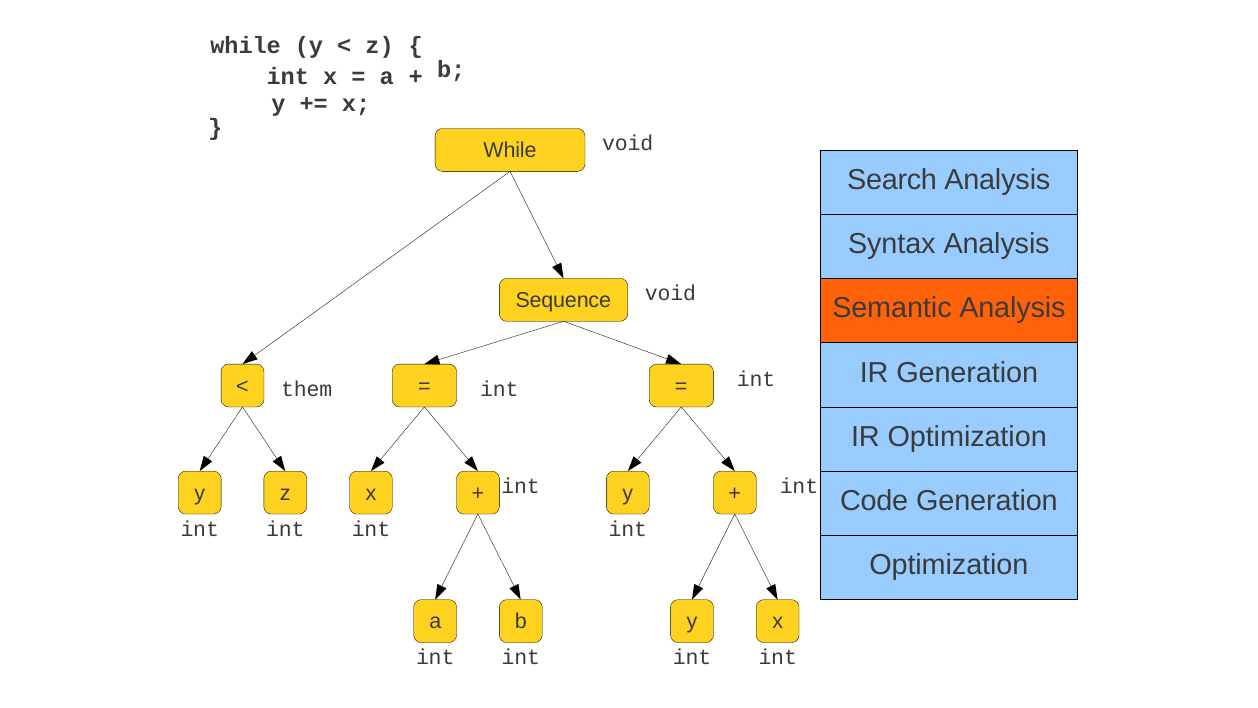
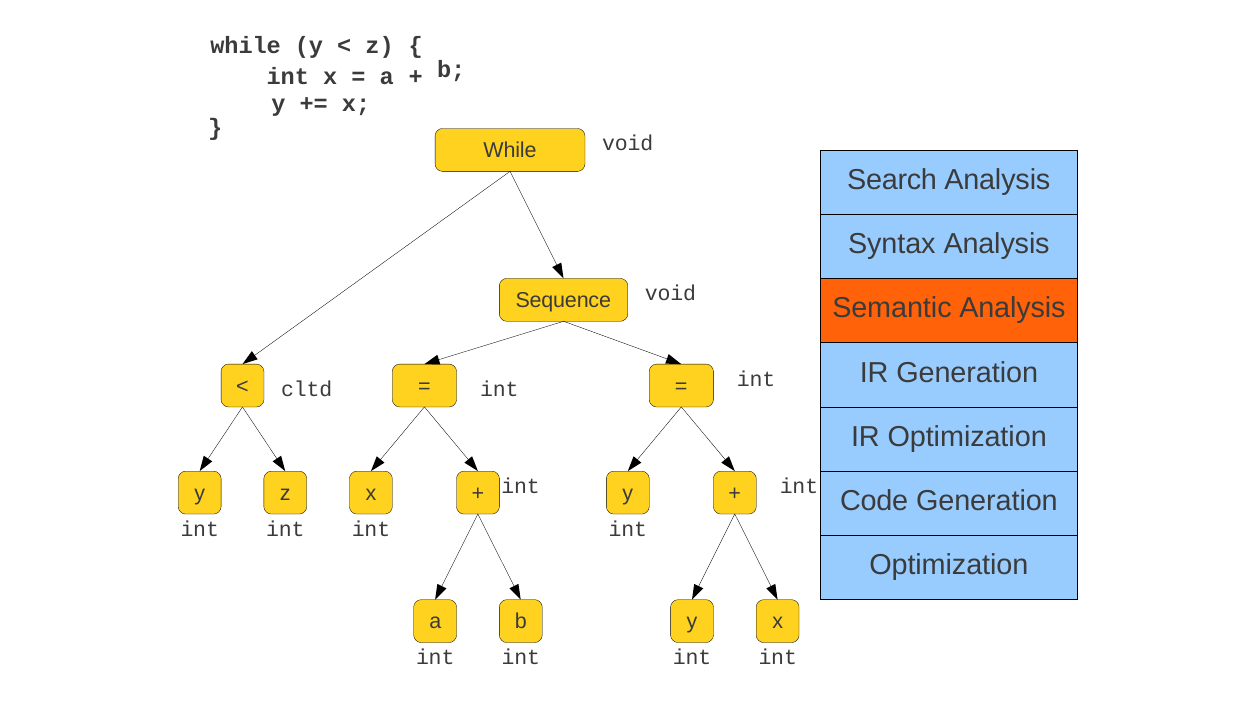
them: them -> cltd (307, 389)
